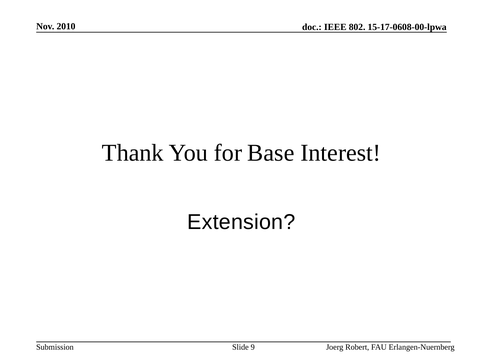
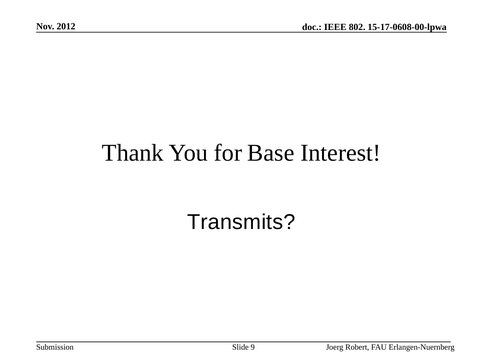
2010: 2010 -> 2012 (66, 26)
Extension: Extension -> Transmits (241, 222)
